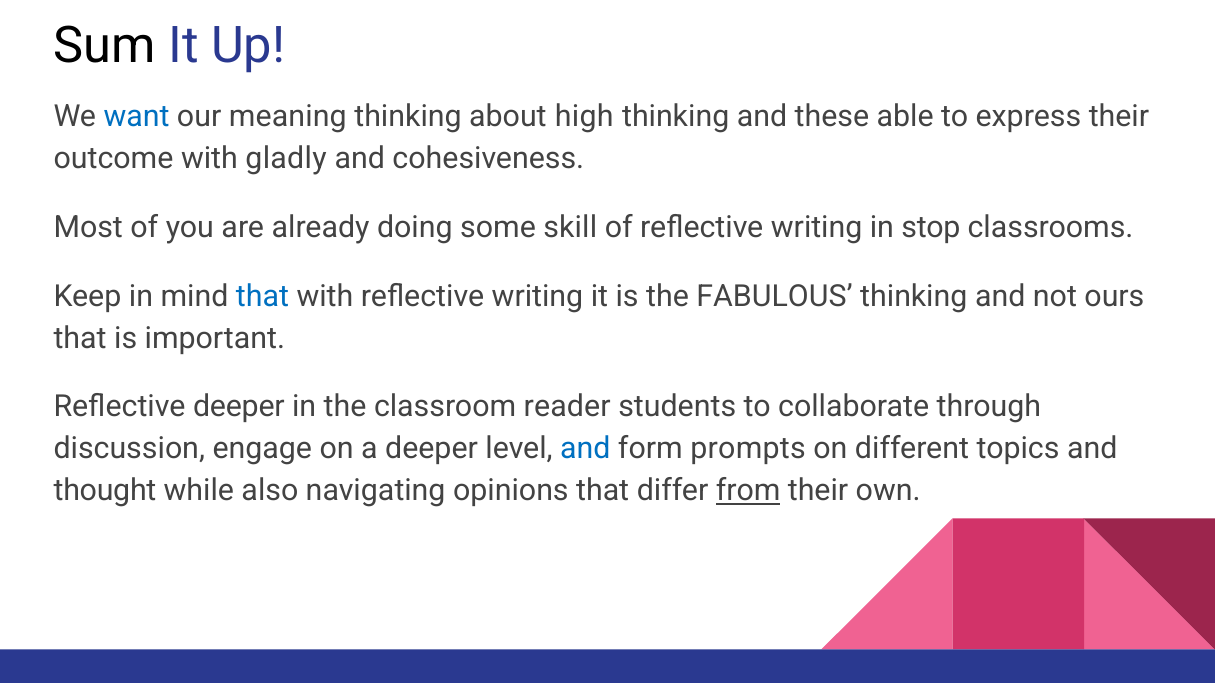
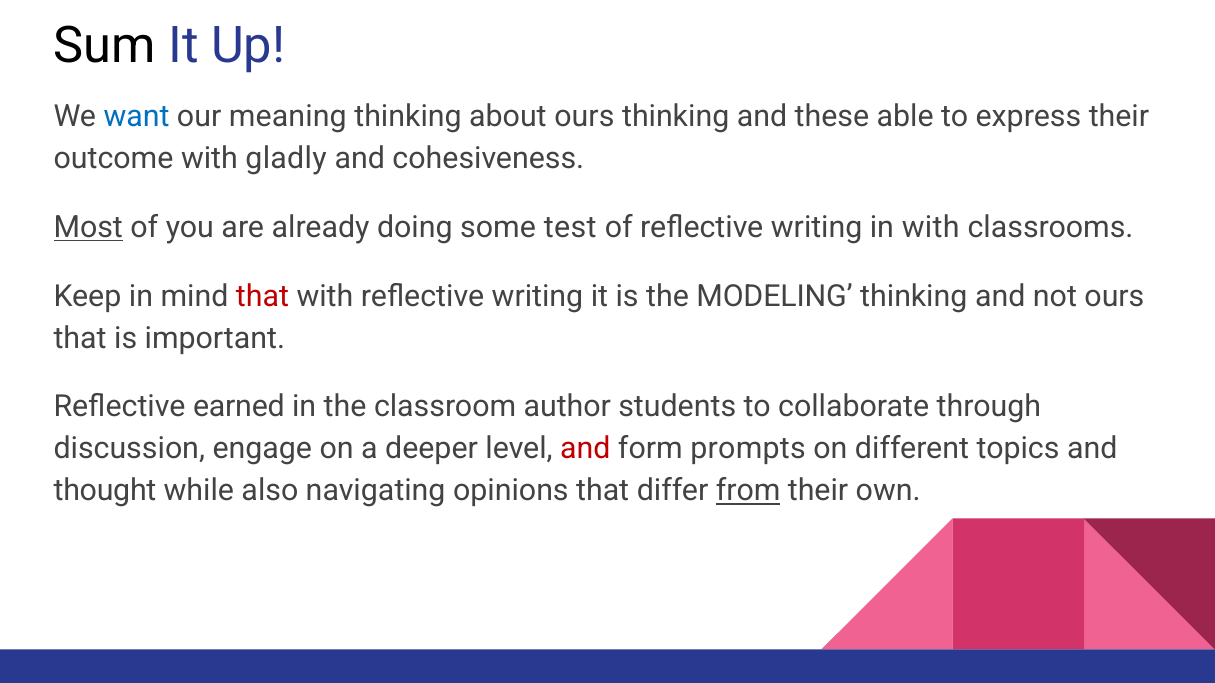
about high: high -> ours (584, 117)
Most underline: none -> present (88, 228)
skill: skill -> test (570, 228)
in stop: stop -> with (931, 228)
that colour: blue -> red (262, 296)
FABULOUS: FABULOUS -> MODELING (775, 296)
Reflective deeper: deeper -> earned (239, 407)
reader: reader -> author (567, 407)
and colour: blue -> red (585, 449)
